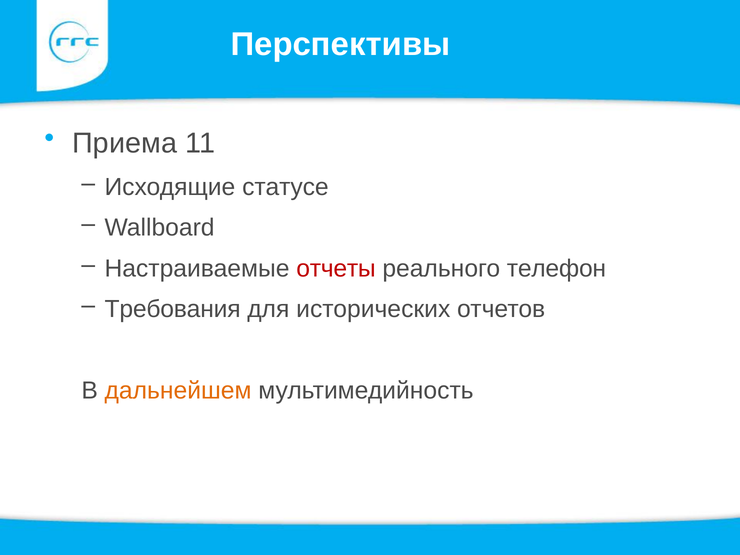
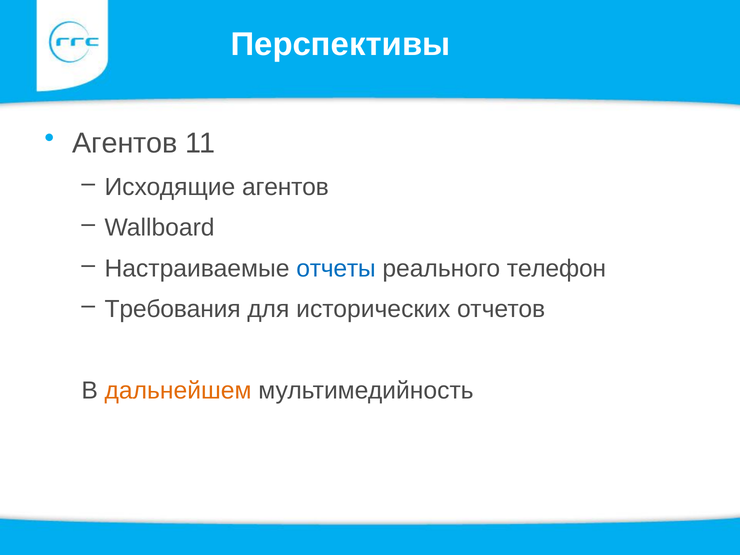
Приема: Приема -> Агентов (125, 143)
Исходящие статусе: статусе -> агентов (285, 187)
отчеты colour: red -> blue (336, 268)
